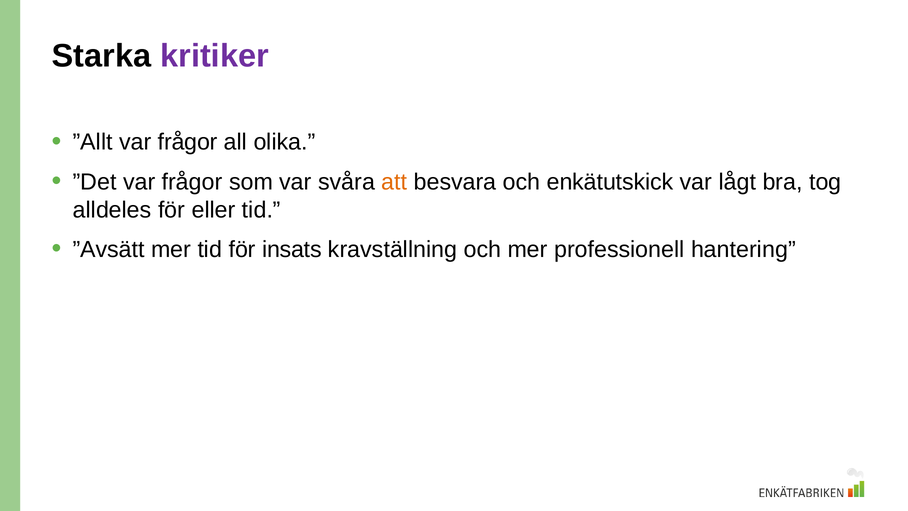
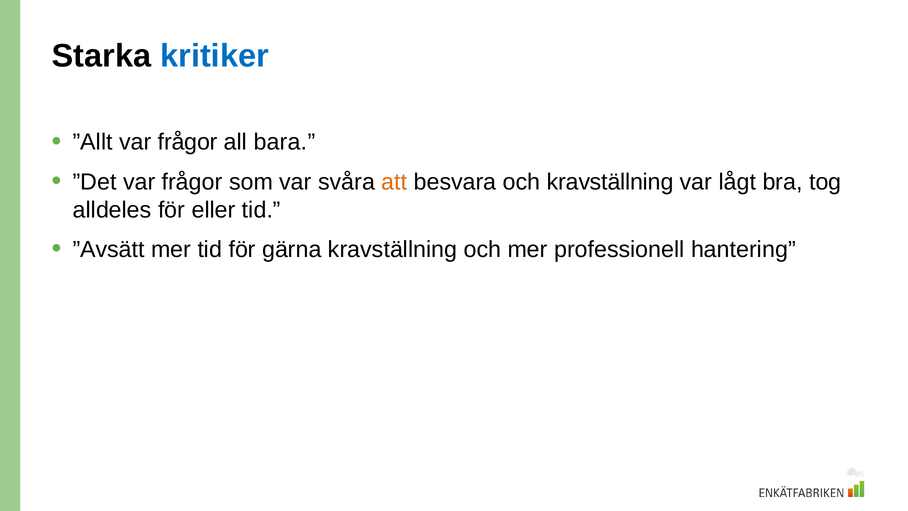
kritiker colour: purple -> blue (215, 56)
olika: olika -> bara (284, 142)
och enkätutskick: enkätutskick -> kravställning (610, 182)
insats: insats -> gärna (292, 249)
